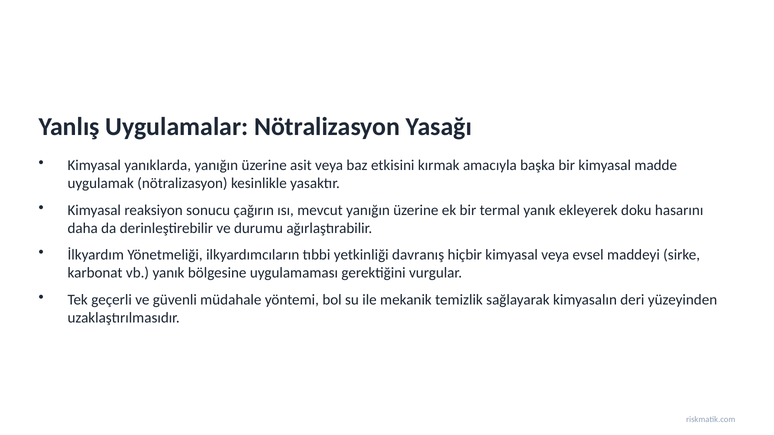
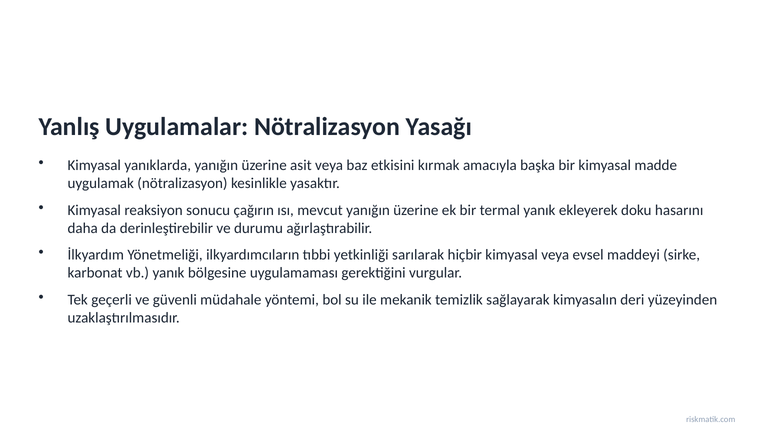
davranış: davranış -> sarılarak (418, 255)
